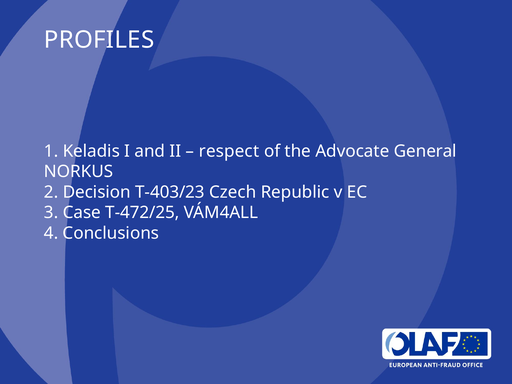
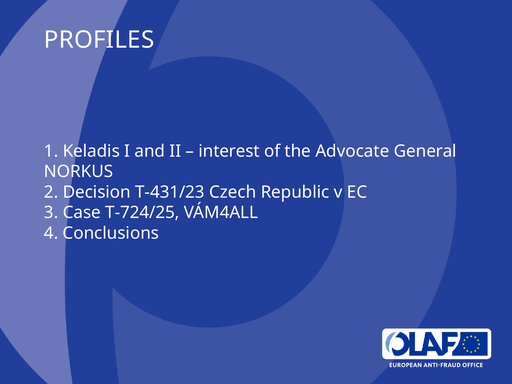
respect: respect -> interest (229, 151)
T-403/23: T-403/23 -> T-431/23 (170, 192)
T-472/25: T-472/25 -> T-724/25 (142, 213)
